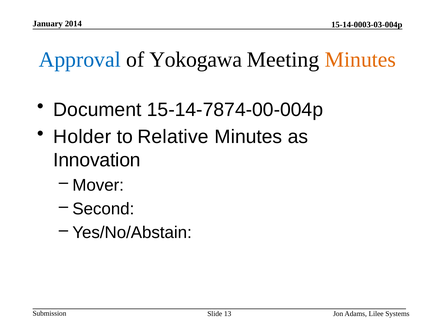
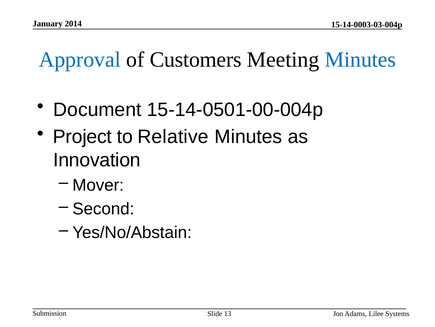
Yokogawa: Yokogawa -> Customers (196, 60)
Minutes colour: orange -> blue (360, 60)
15-14-7874-00-004p: 15-14-7874-00-004p -> 15-14-0501-00-004p (235, 109)
Holder: Holder -> Project (82, 136)
